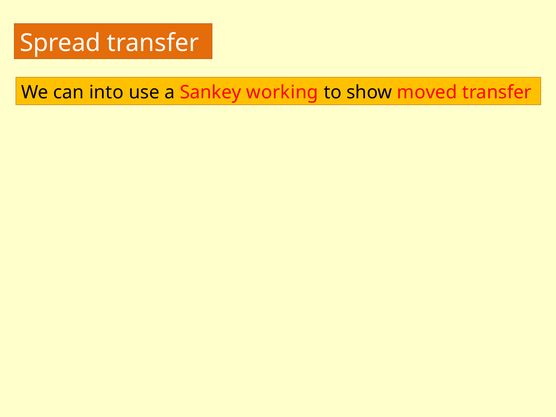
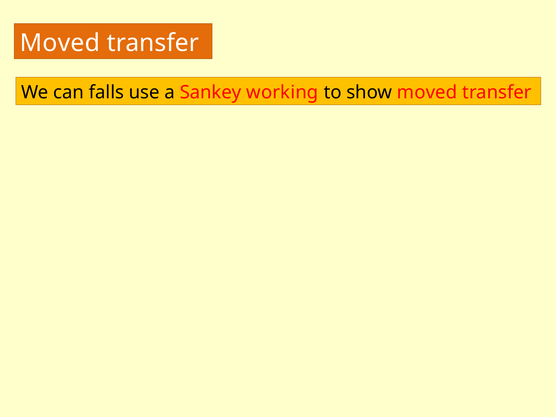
Spread: Spread -> Moved (60, 43)
into: into -> falls (106, 92)
